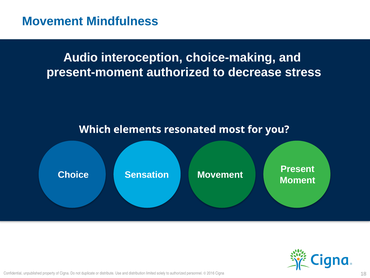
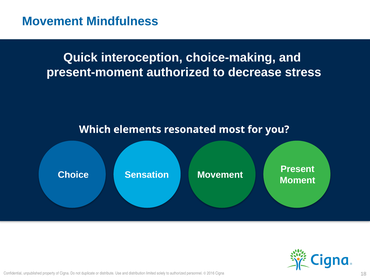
Audio: Audio -> Quick (80, 57)
